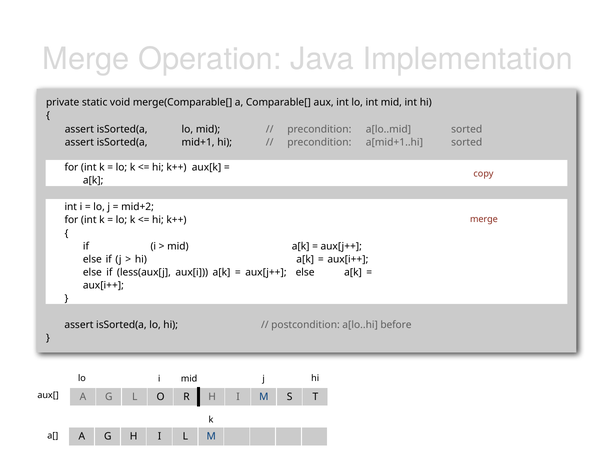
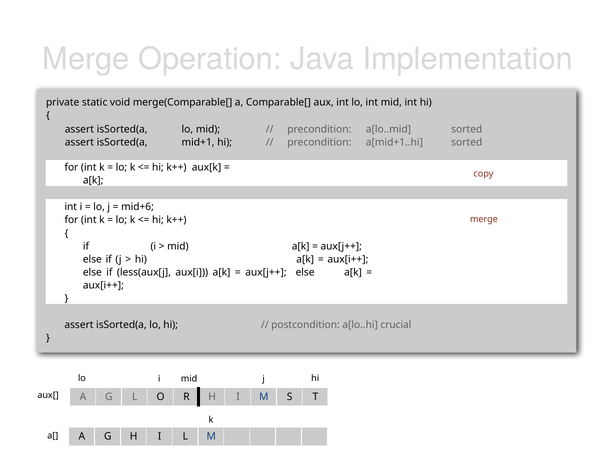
mid+2: mid+2 -> mid+6 (138, 207)
before: before -> crucial (396, 325)
